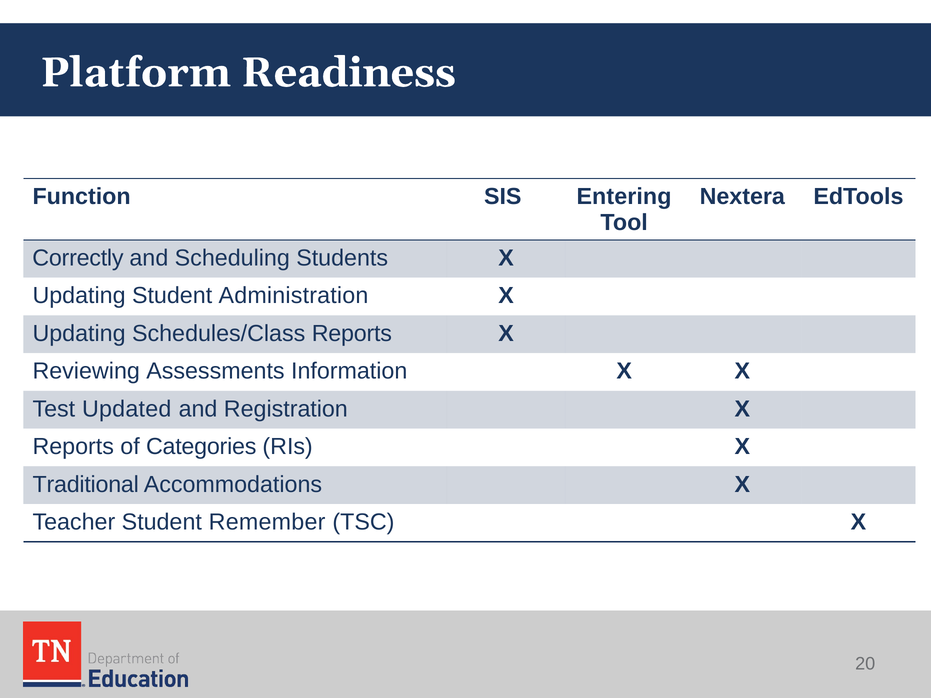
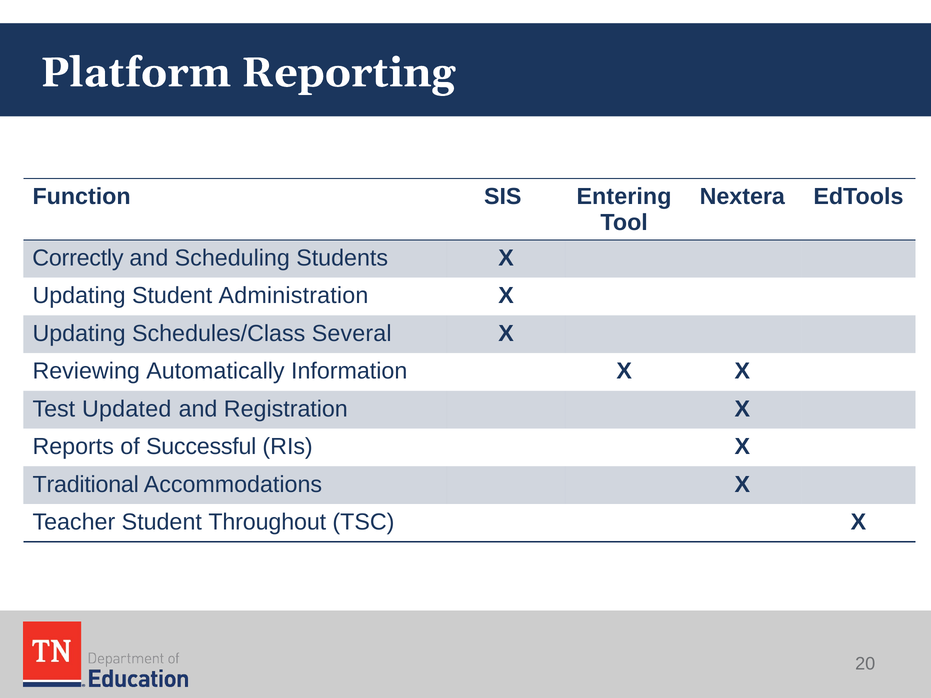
Readiness: Readiness -> Reporting (348, 73)
Schedules/Class Reports: Reports -> Several (352, 333)
Assessments: Assessments -> Automatically (215, 371)
Categories: Categories -> Successful (201, 447)
Remember: Remember -> Throughout (267, 522)
